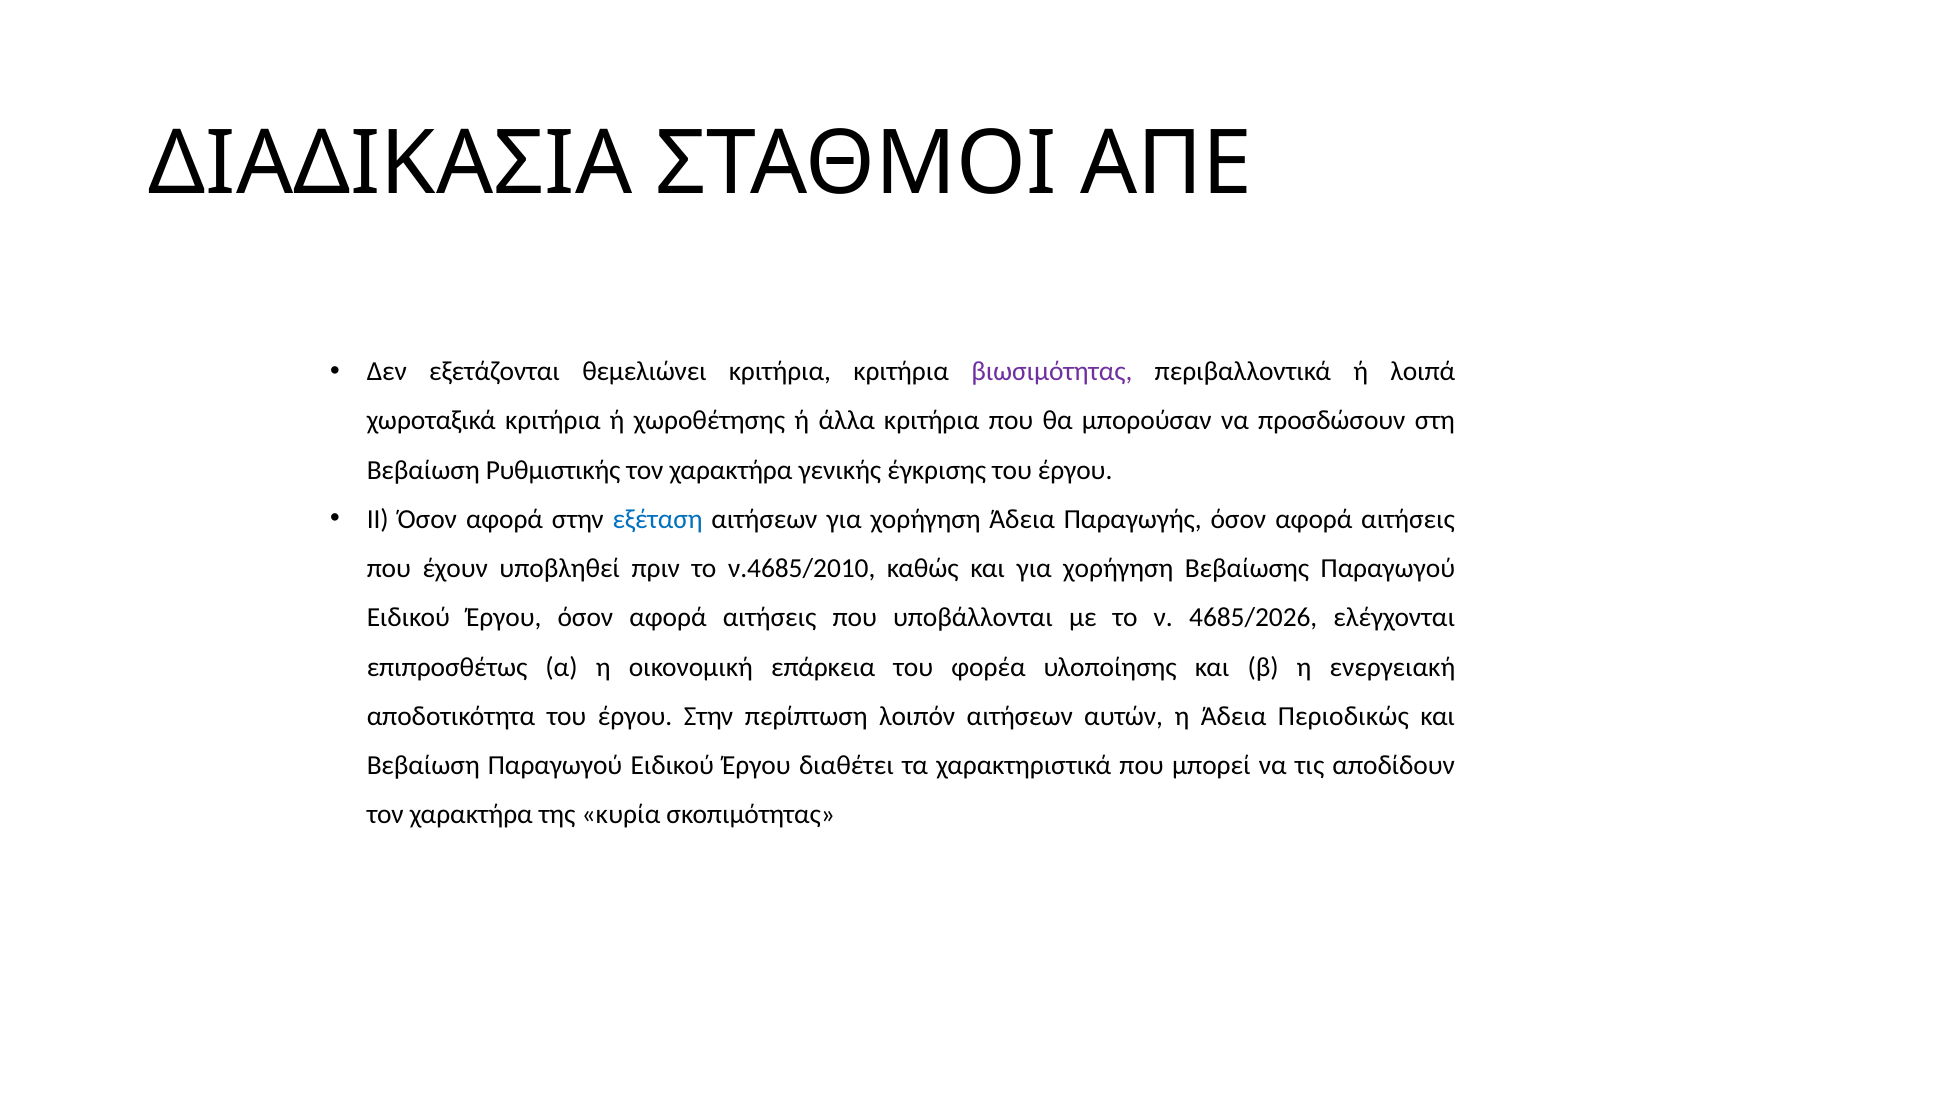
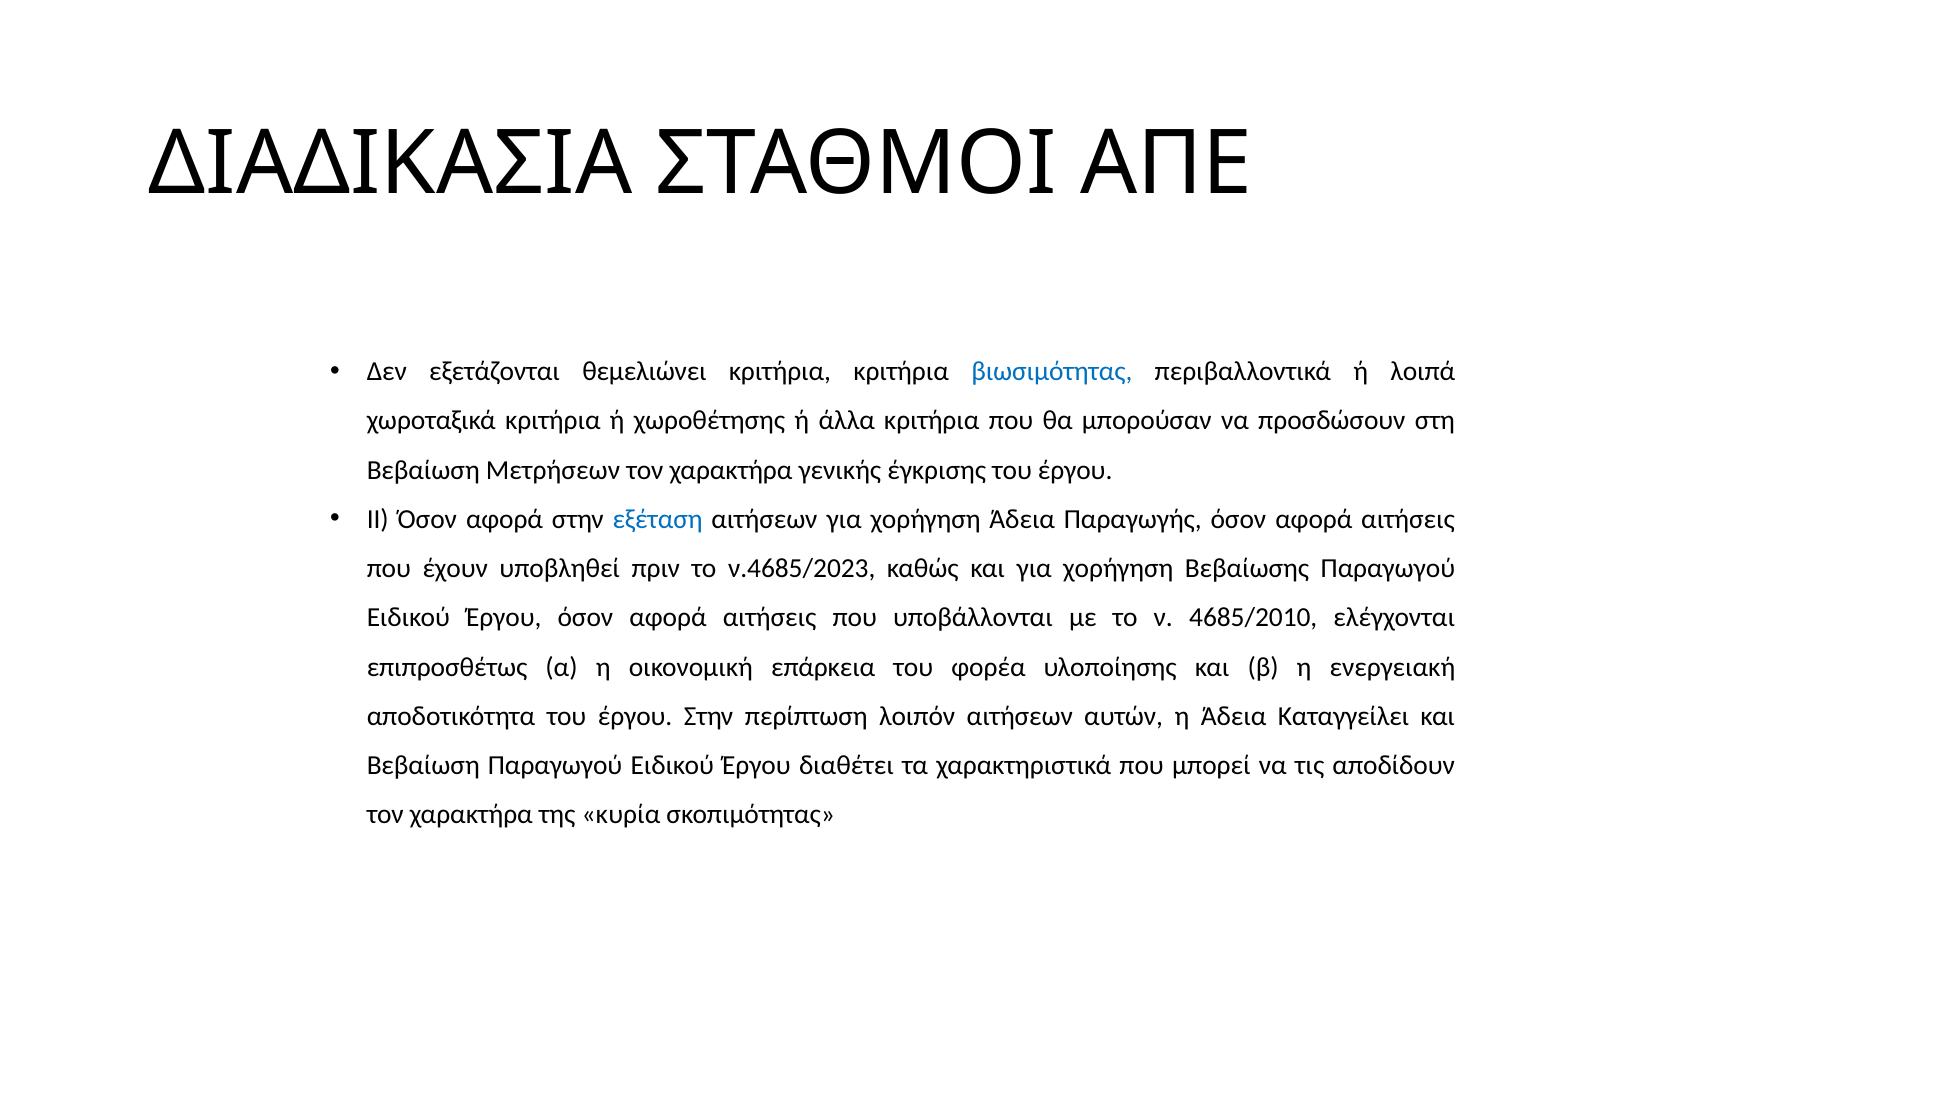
βιωσιμότητας colour: purple -> blue (1052, 372)
Ρυθμιστικής: Ρυθμιστικής -> Μετρήσεων (553, 470)
ν.4685/2010: ν.4685/2010 -> ν.4685/2023 (802, 568)
4685/2026: 4685/2026 -> 4685/2010 (1253, 617)
Περιοδικώς: Περιοδικώς -> Καταγγείλει (1343, 716)
